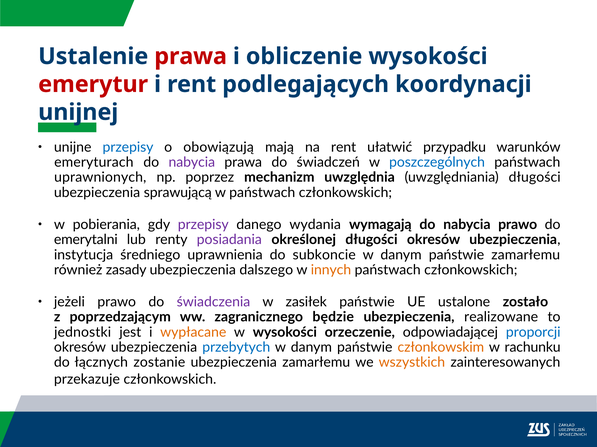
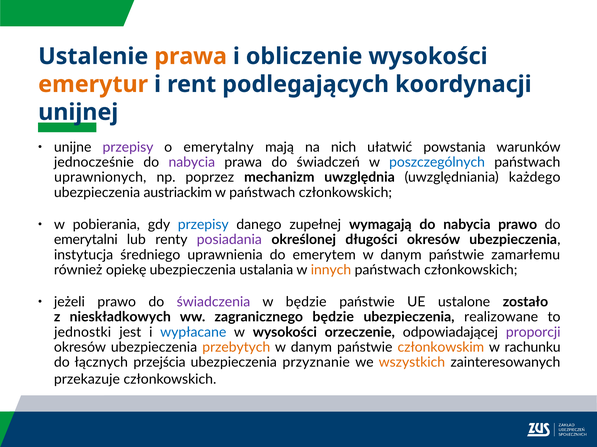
prawa colour: red -> orange (191, 56)
emerytur colour: red -> orange (93, 84)
przepisy colour: blue -> purple (128, 147)
obowiązują: obowiązują -> emerytalny (219, 147)
na rent: rent -> nich (344, 147)
przypadku: przypadku -> powstania (455, 147)
emeryturach: emeryturach -> jednocześnie (94, 163)
uwzględniania długości: długości -> każdego (535, 178)
sprawującą: sprawującą -> austriackim (178, 193)
przepisy colour: purple -> blue (203, 225)
wydania: wydania -> zupełnej (315, 225)
subkoncie: subkoncie -> emerytem (324, 255)
zasady: zasady -> opiekę (126, 270)
dalszego: dalszego -> ustalania (266, 270)
w zasiłek: zasiłek -> będzie (306, 302)
poprzedzającym: poprzedzającym -> nieskładkowych (120, 318)
wypłacane colour: orange -> blue (193, 333)
proporcji colour: blue -> purple (533, 333)
przebytych colour: blue -> orange (236, 348)
zostanie: zostanie -> przejścia (159, 363)
ubezpieczenia zamarłemu: zamarłemu -> przyznanie (316, 363)
